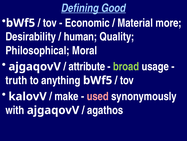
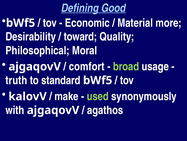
human: human -> toward (80, 37)
attribute: attribute -> comfort (87, 66)
anything: anything -> standard (61, 80)
used colour: pink -> light green (98, 96)
